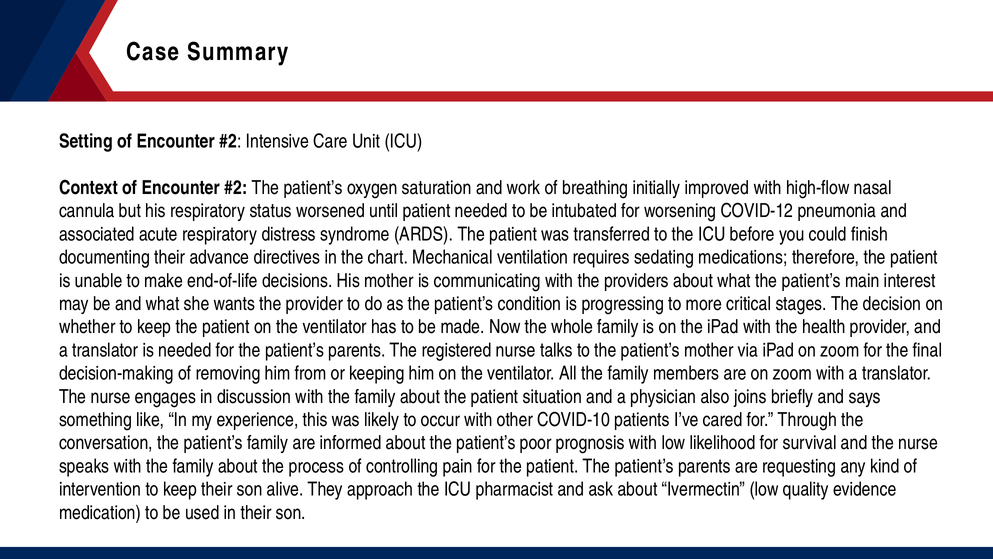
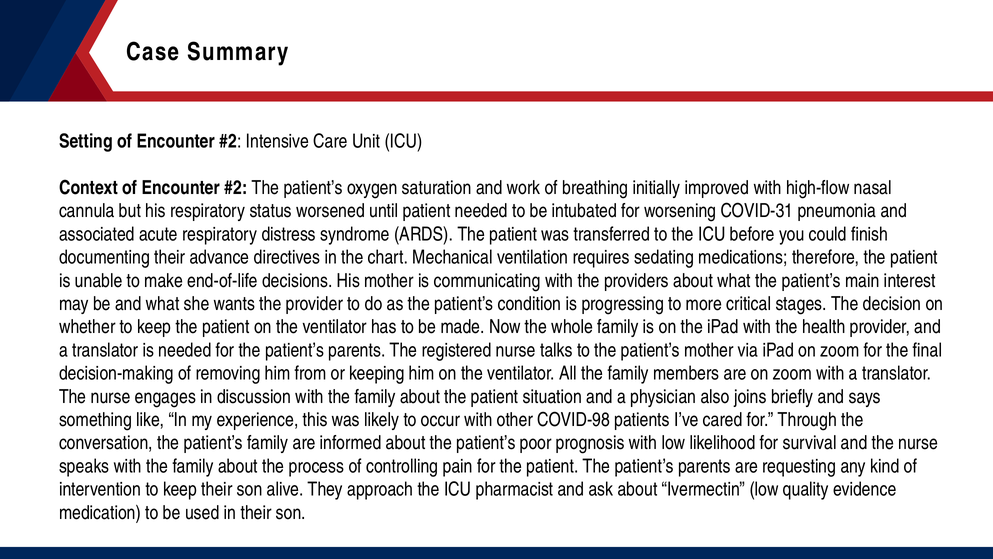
COVID-12: COVID-12 -> COVID-31 (757, 211)
COVID-10: COVID-10 -> COVID-98 (574, 420)
